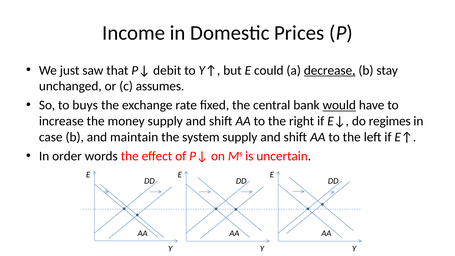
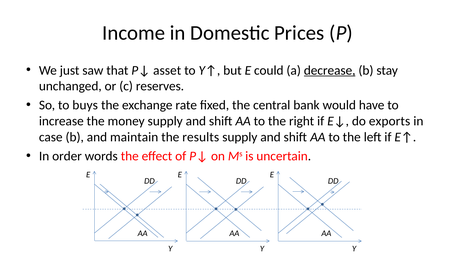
debit: debit -> asset (167, 70)
assumes: assumes -> reserves (160, 86)
would underline: present -> none (339, 105)
regimes: regimes -> exports (390, 121)
system: system -> results (201, 137)
